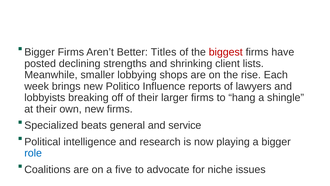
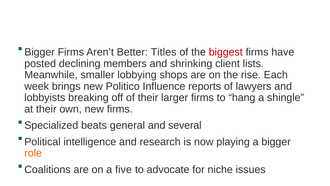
strengths: strengths -> members (125, 63)
service: service -> several (185, 125)
role colour: blue -> orange (33, 153)
